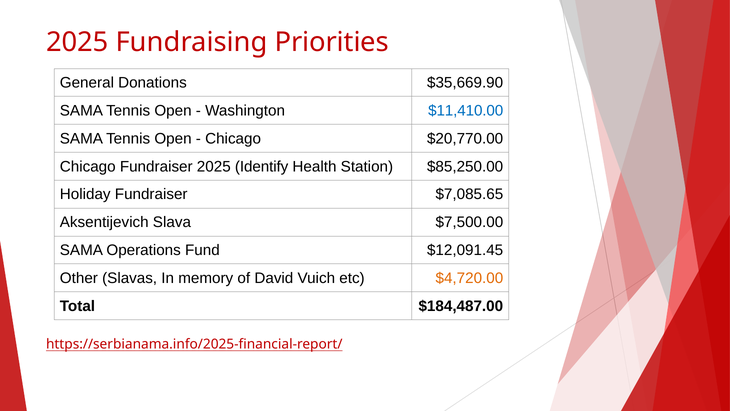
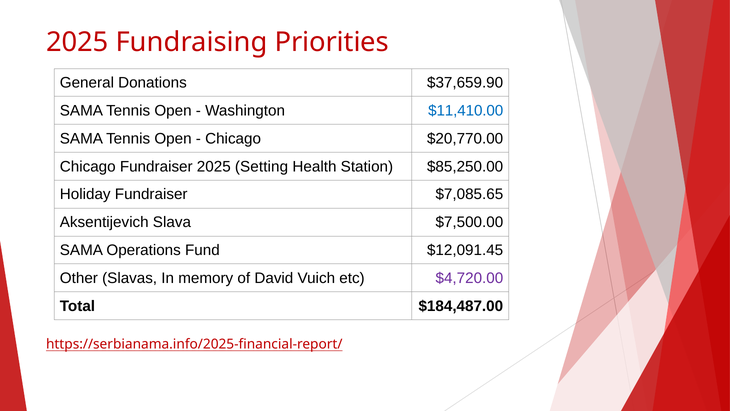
$35,669.90: $35,669.90 -> $37,659.90 (465, 83)
Identify: Identify -> Setting (262, 166)
$4,720.00 colour: orange -> purple (469, 278)
